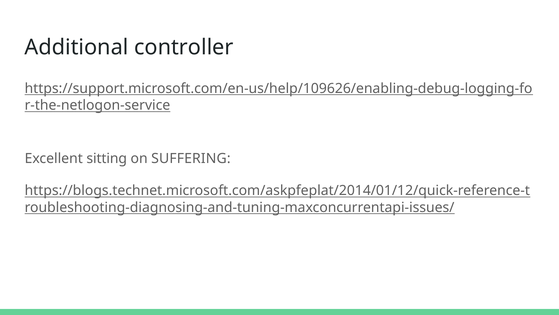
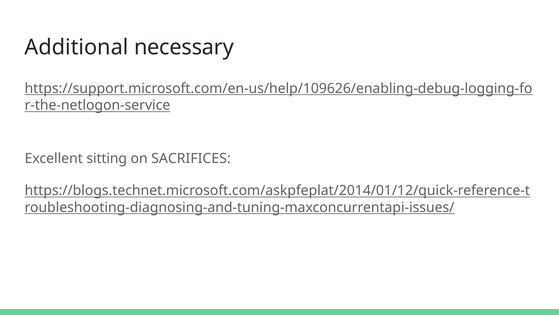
controller: controller -> necessary (184, 47)
SUFFERING: SUFFERING -> SACRIFICES (191, 158)
